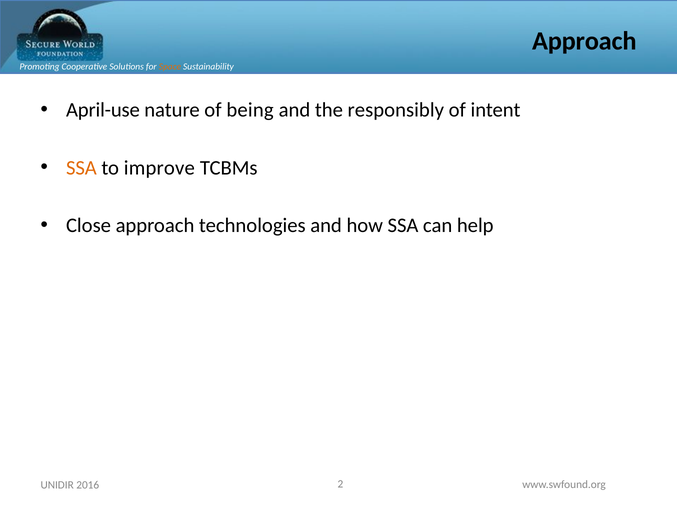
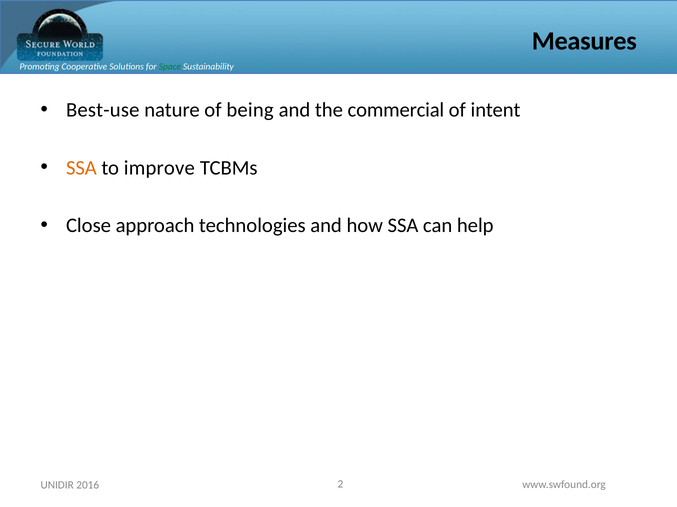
Approach: Approach -> Measures (584, 41)
Space colour: orange -> green (170, 67)
April-use: April-use -> Best-use (103, 110)
responsibly: responsibly -> commercial (396, 110)
